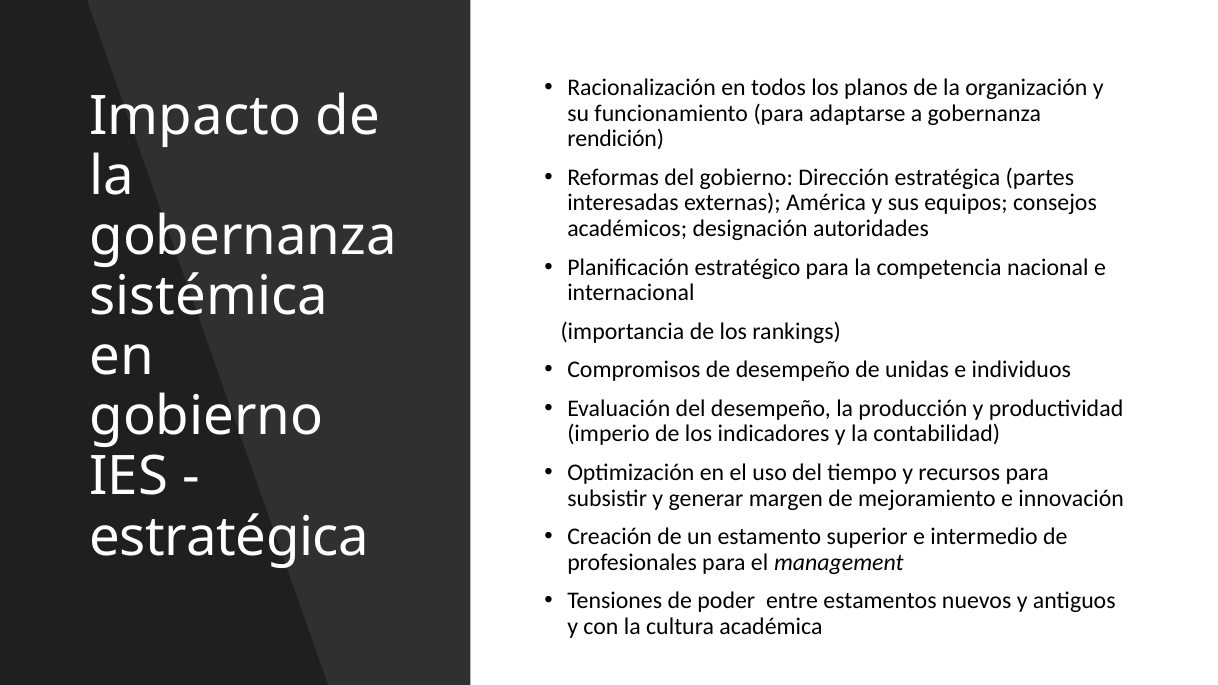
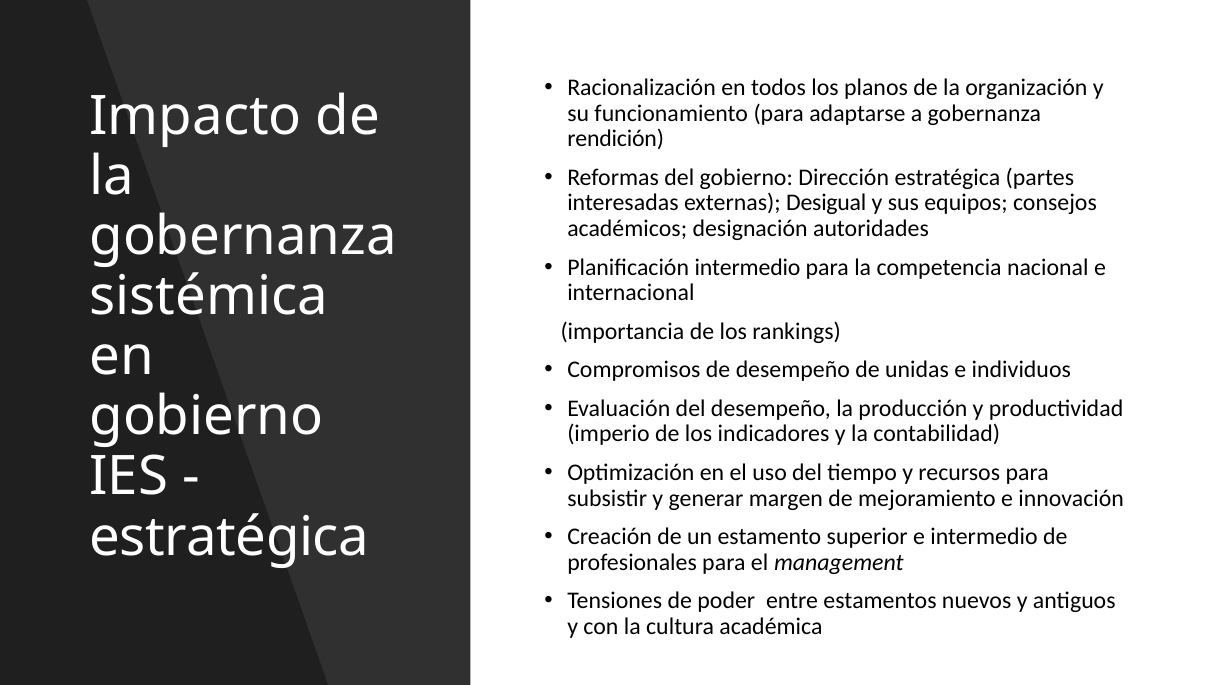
América: América -> Desigual (826, 203)
Planificación estratégico: estratégico -> intermedio (747, 267)
